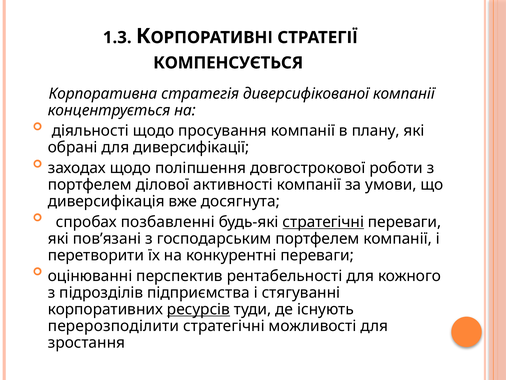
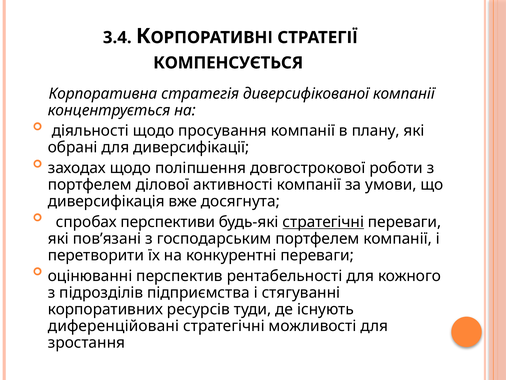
1.3: 1.3 -> 3.4 (117, 38)
позбавленні: позбавленні -> перспективи (168, 222)
ресурсів underline: present -> none (198, 309)
перерозподілити: перерозподілити -> диференційовані (113, 326)
